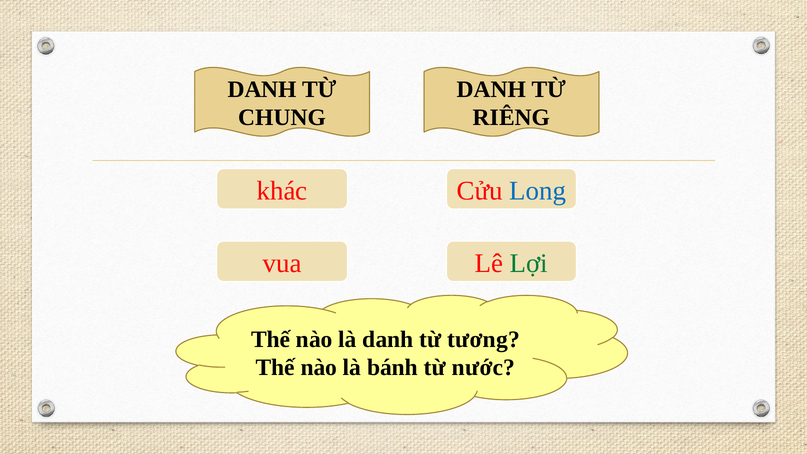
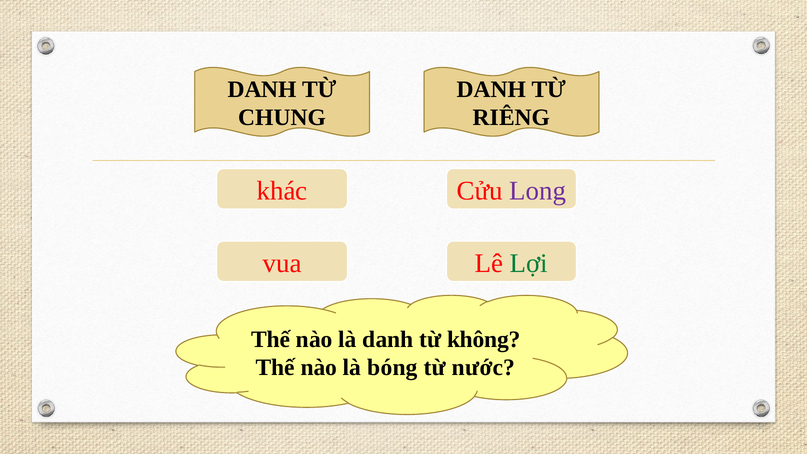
Long colour: blue -> purple (538, 191)
tương: tương -> không (484, 339)
bánh: bánh -> bóng (392, 367)
